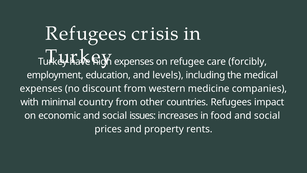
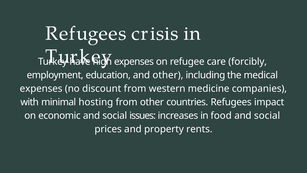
and levels: levels -> other (168, 75)
country: country -> hosting (96, 102)
